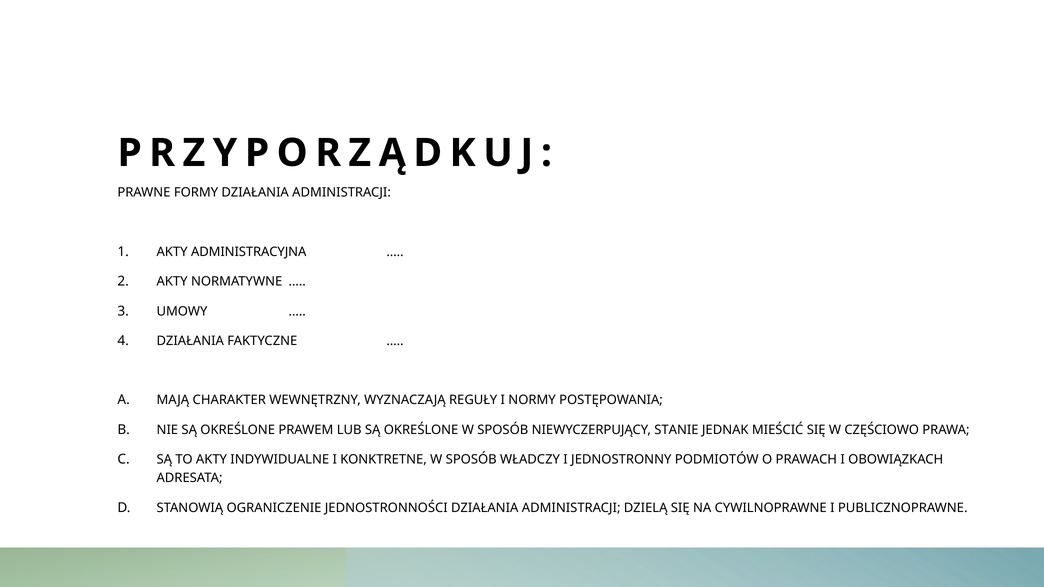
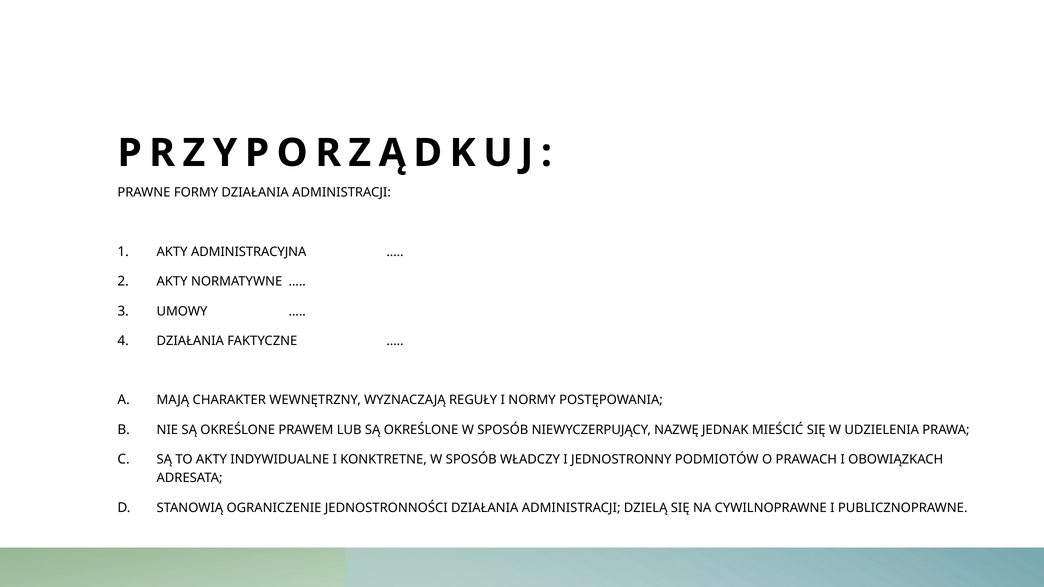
STANIE: STANIE -> NAZWĘ (677, 430)
CZĘŚCIOWO: CZĘŚCIOWO -> UDZIELENIA (882, 430)
